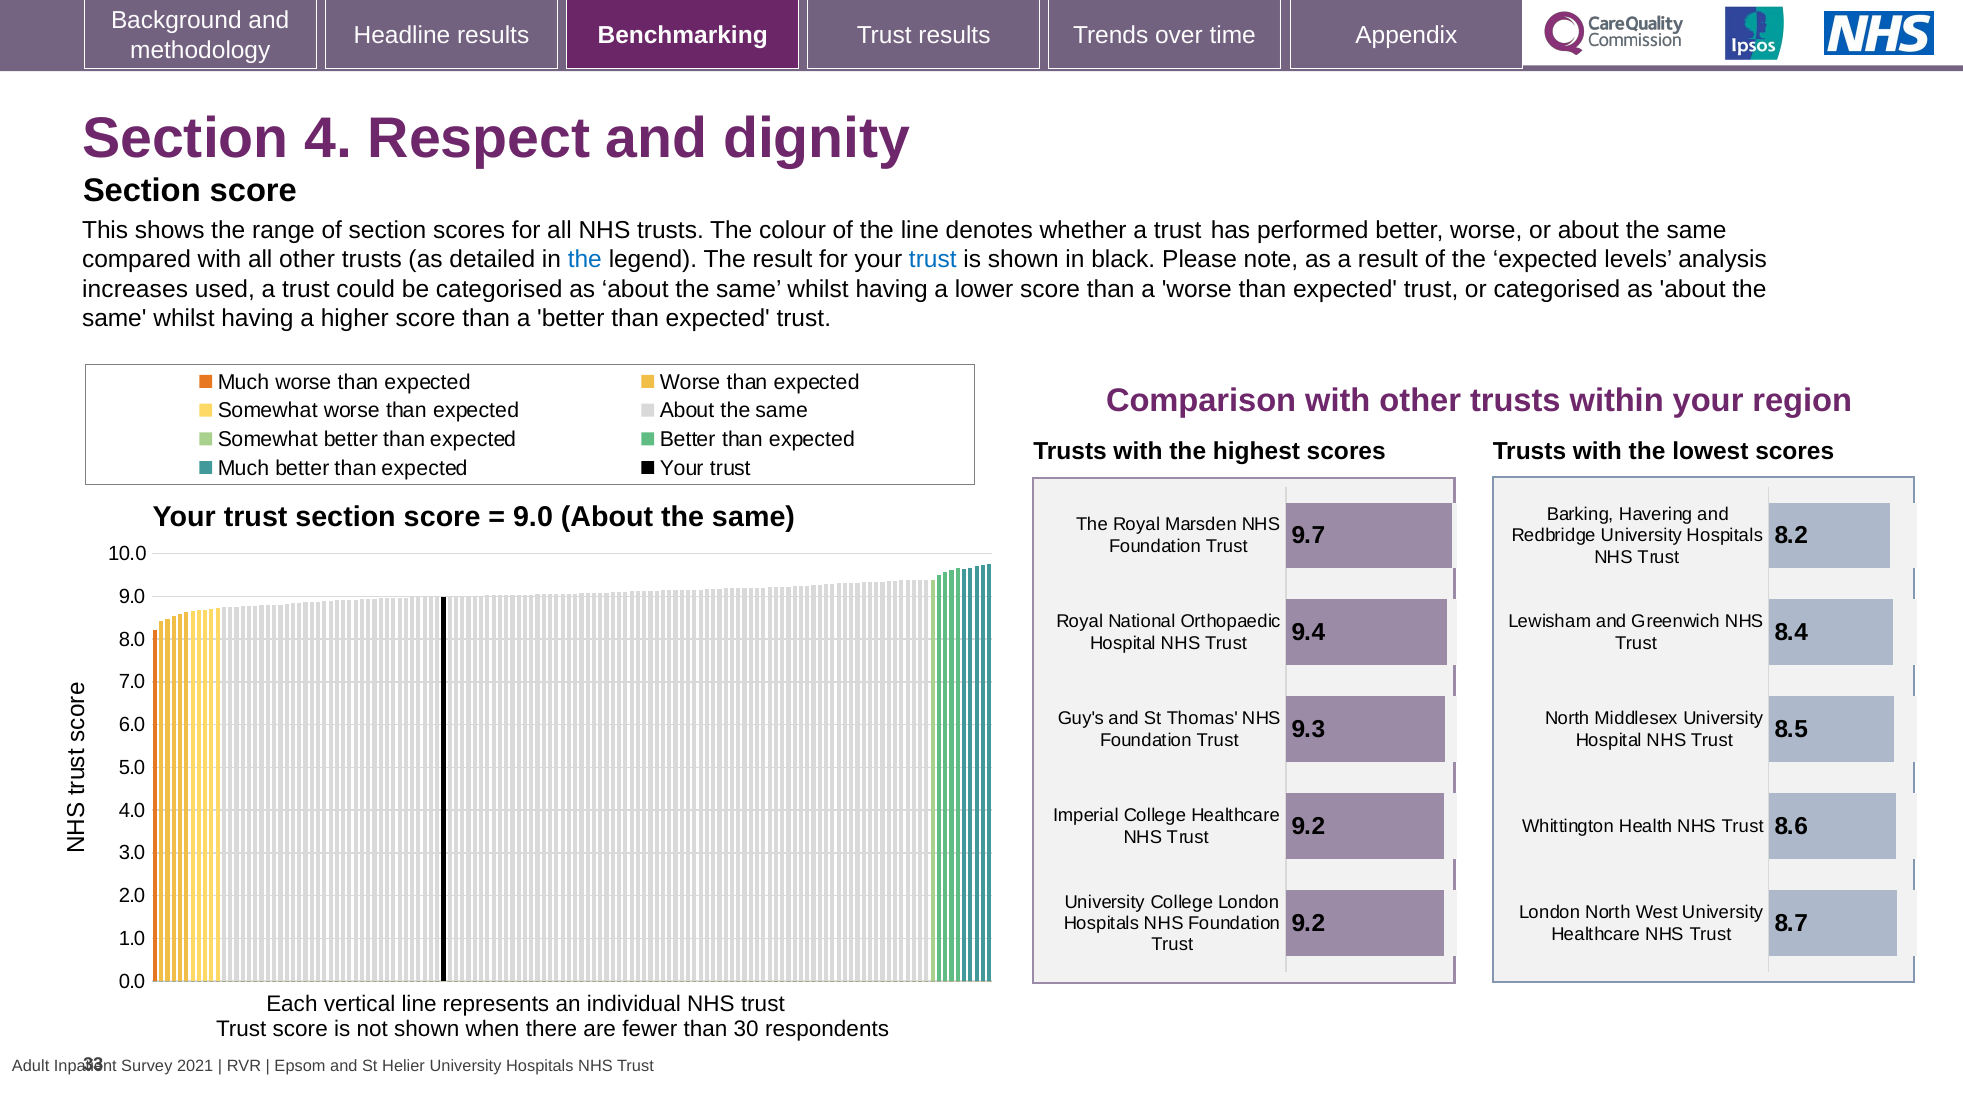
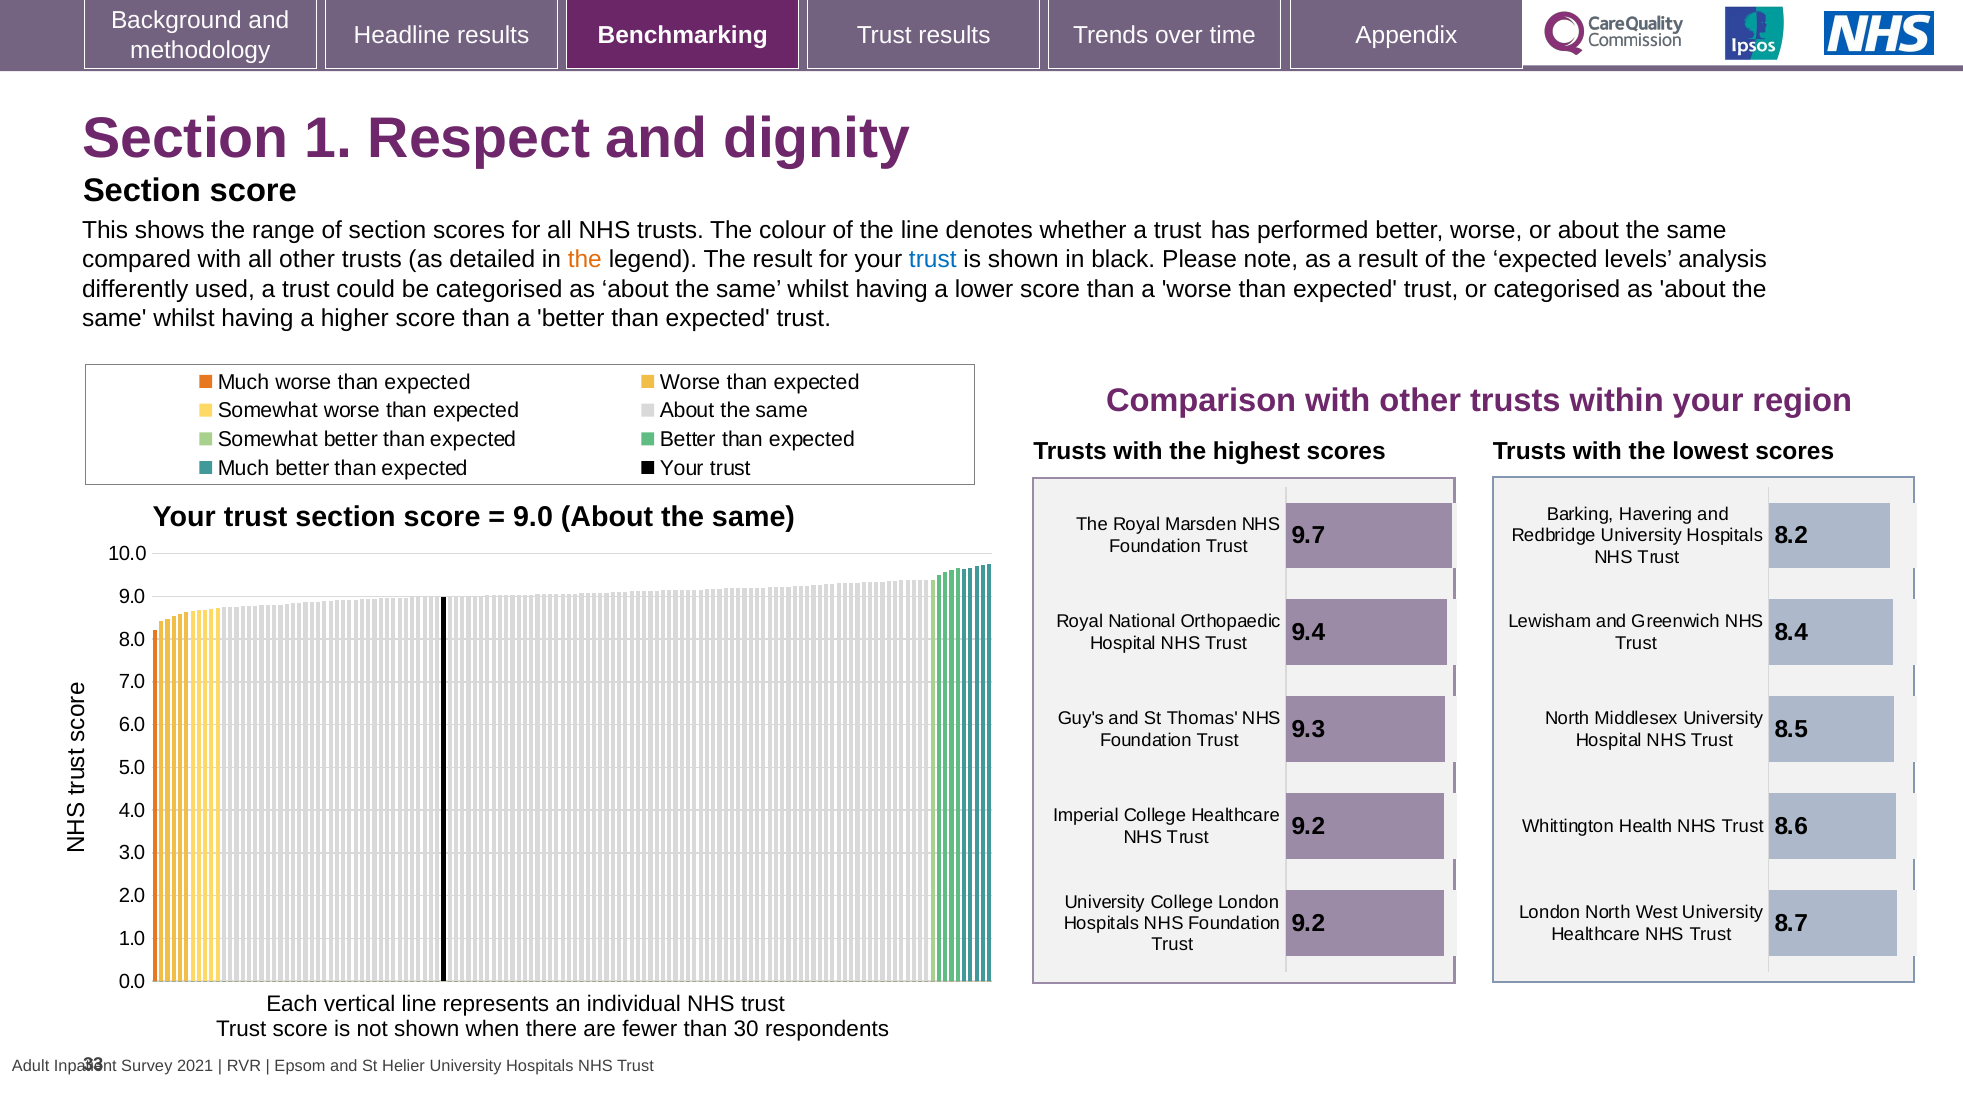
4: 4 -> 1 (328, 139)
the colour: blue -> orange (585, 260)
increases: increases -> differently (135, 289)
